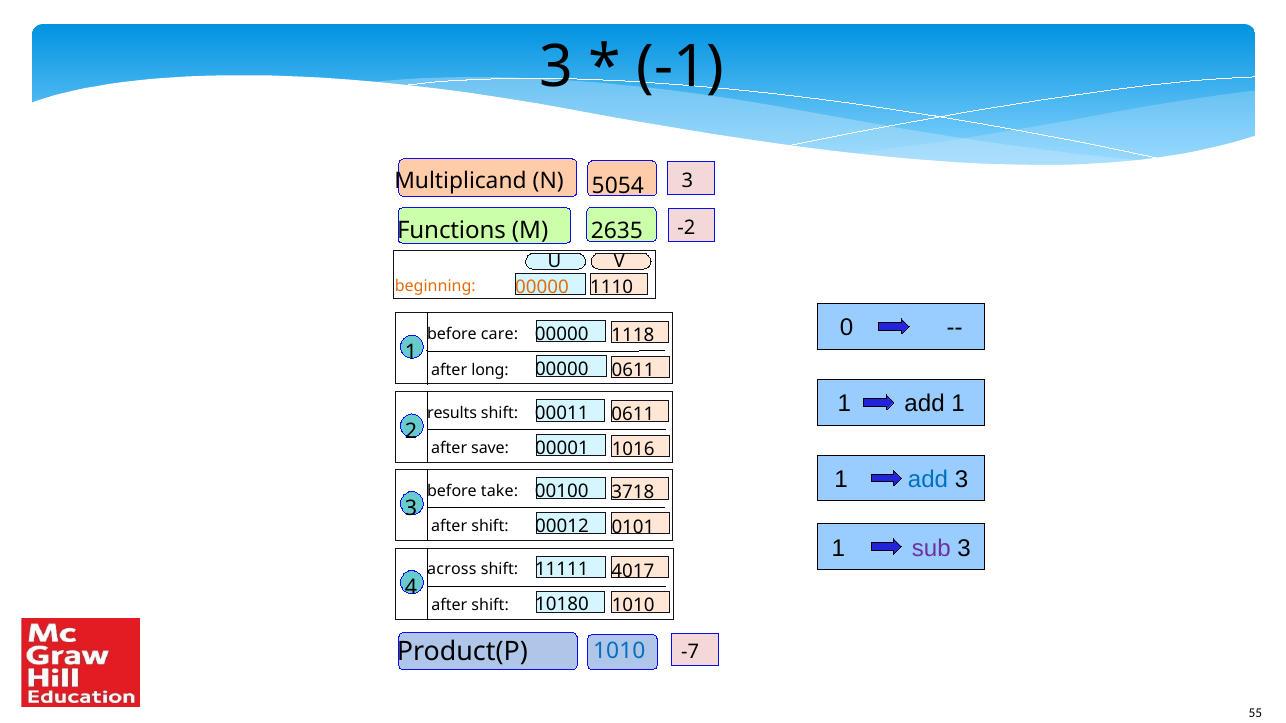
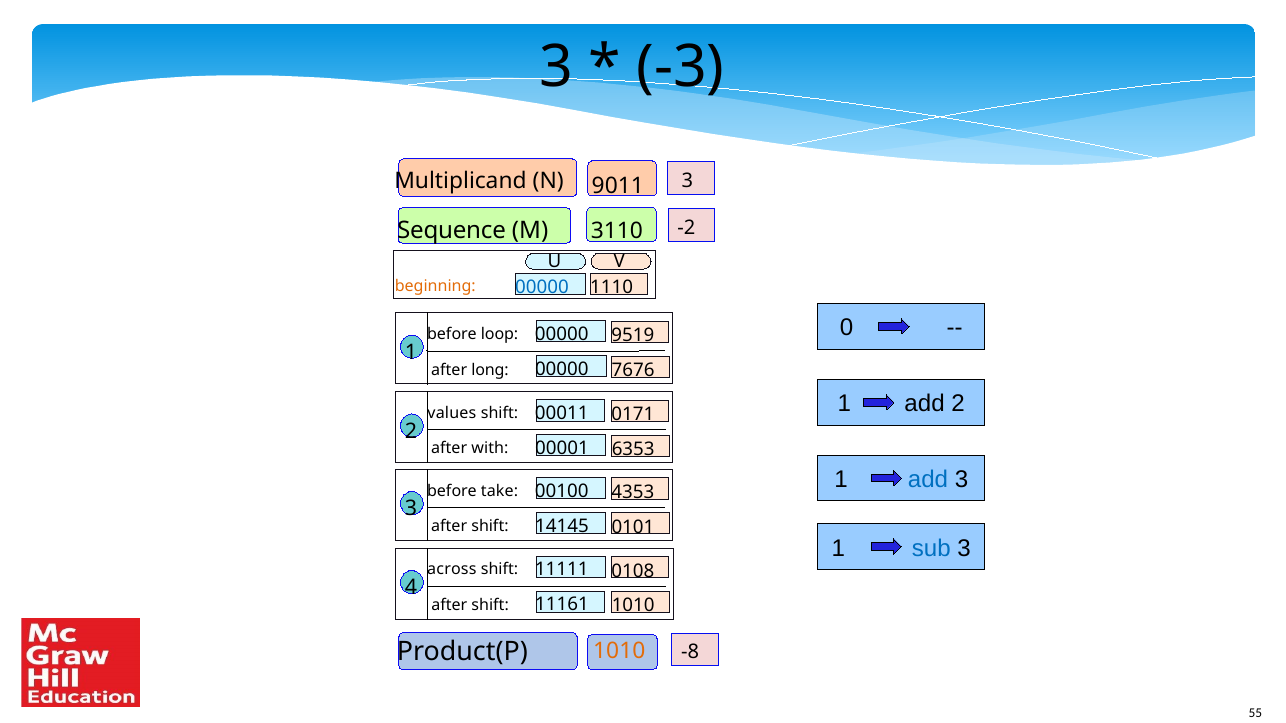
-1: -1 -> -3 (681, 67)
5054: 5054 -> 9011 (618, 186)
Functions: Functions -> Sequence (452, 231)
2635: 2635 -> 3110 (617, 232)
00000 colour: orange -> blue (542, 288)
1118: 1118 -> 9519 (633, 335)
care: care -> loop (500, 334)
00000 0611: 0611 -> 7676 (633, 370)
add 1: 1 -> 2 (958, 404)
00011 0611: 0611 -> 0171 (633, 414)
results: results -> values (452, 413)
save: save -> with (490, 449)
1016: 1016 -> 6353 (633, 449)
3718: 3718 -> 4353 (633, 492)
00012: 00012 -> 14145 (562, 526)
sub colour: purple -> blue (931, 548)
4017: 4017 -> 0108 (633, 571)
10180: 10180 -> 11161 (562, 605)
1010 colour: blue -> orange (619, 651)
-7: -7 -> -8 (690, 653)
